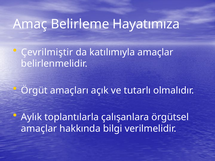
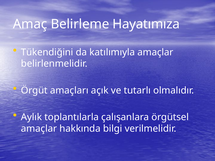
Çevrilmiştir: Çevrilmiştir -> Tükendiğini (47, 52)
